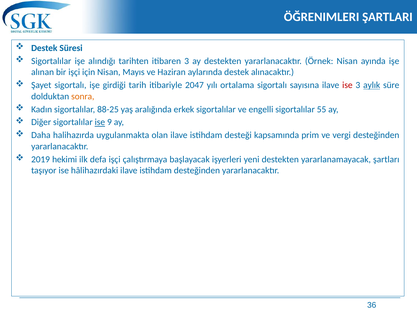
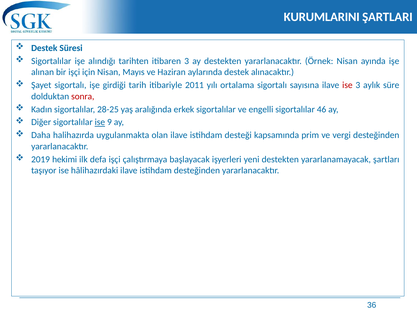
ÖĞRENIMLERI: ÖĞRENIMLERI -> KURUMLARINI (322, 17)
2047: 2047 -> 2011 (194, 85)
aylık underline: present -> none (372, 85)
sonra colour: orange -> red (83, 96)
88-25: 88-25 -> 28-25 (108, 109)
55: 55 -> 46 (322, 109)
